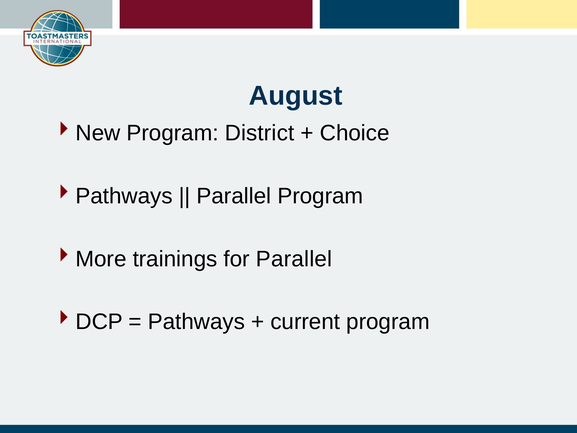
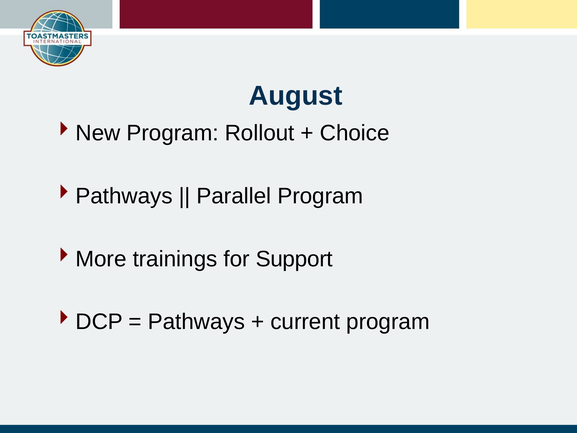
District: District -> Rollout (260, 133)
for Parallel: Parallel -> Support (294, 259)
